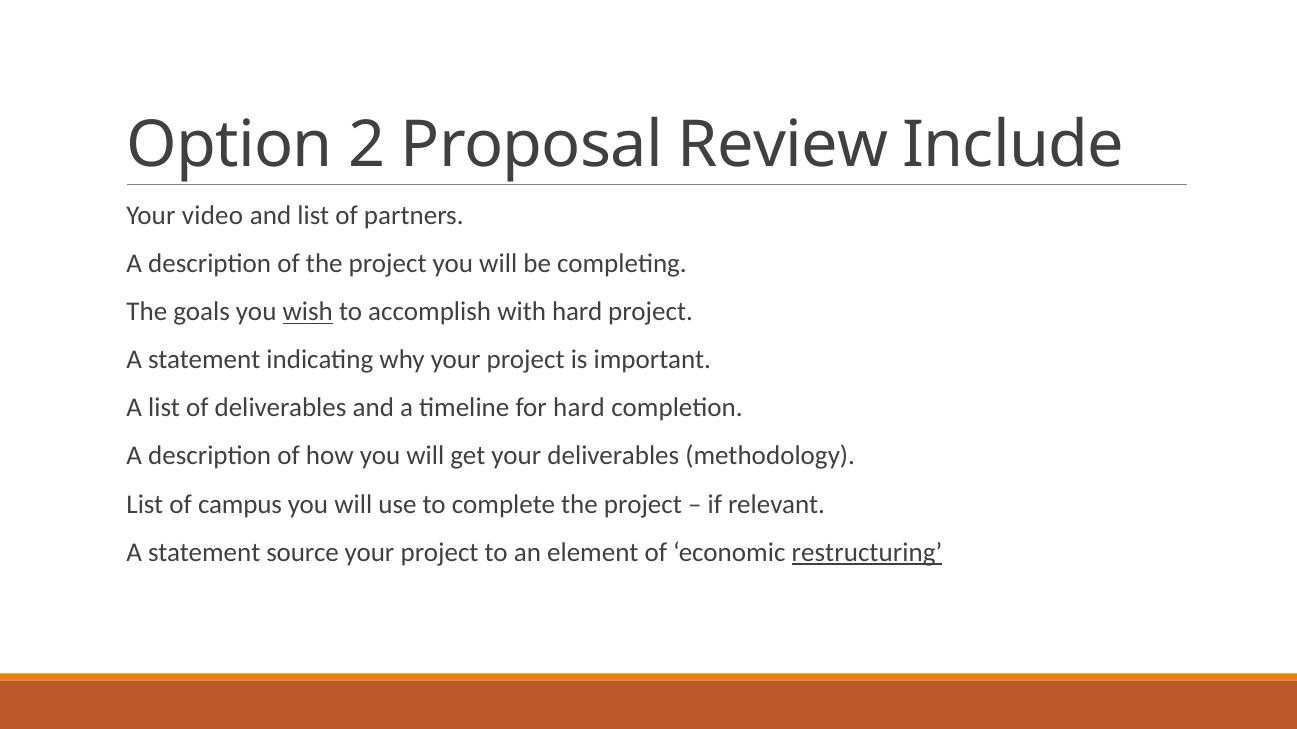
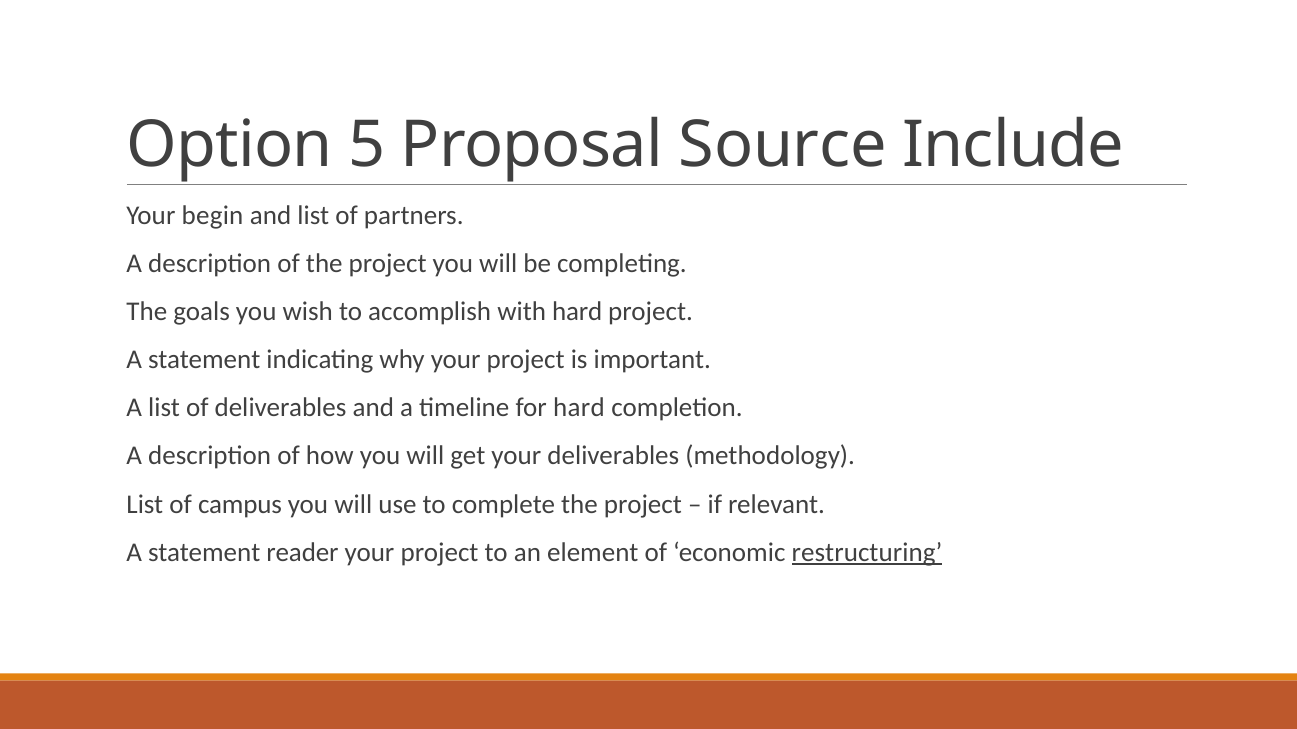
2: 2 -> 5 (367, 145)
Review: Review -> Source (783, 145)
video: video -> begin (213, 216)
wish underline: present -> none (308, 312)
source: source -> reader (302, 553)
